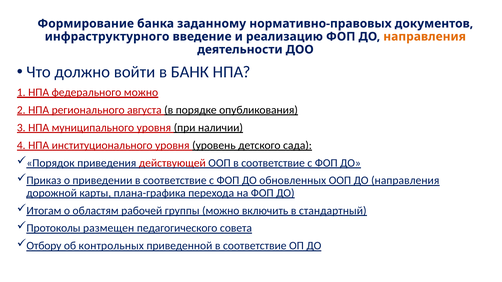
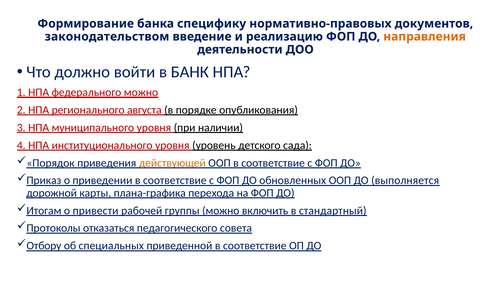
заданному: заданному -> специфику (212, 24)
инфраструктурного: инфраструктурного -> законодательством (107, 37)
действующей colour: red -> orange (172, 163)
ООП ДО направления: направления -> выполняется (405, 181)
областям: областям -> привести (96, 211)
размещен: размещен -> отказаться (109, 228)
контрольных: контрольных -> специальных (111, 246)
